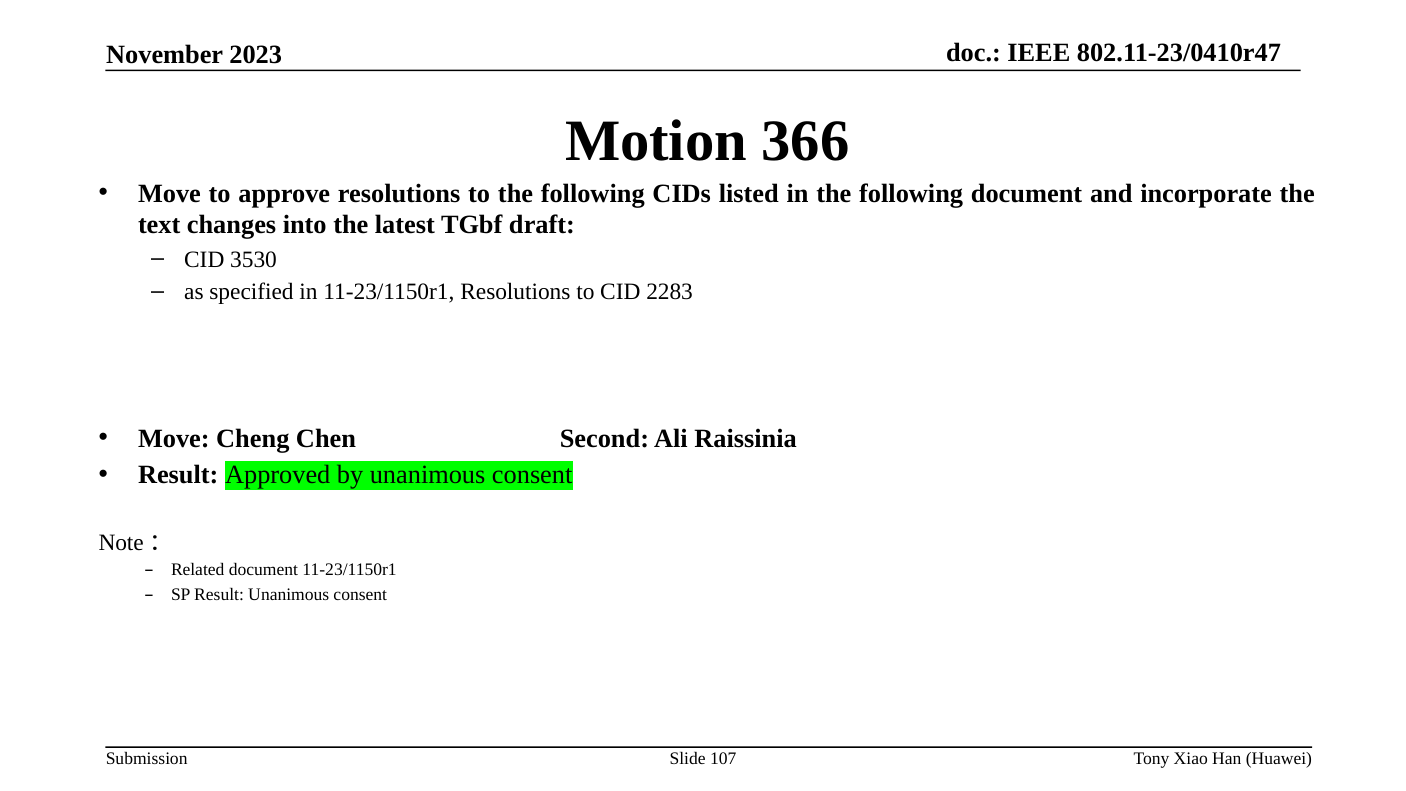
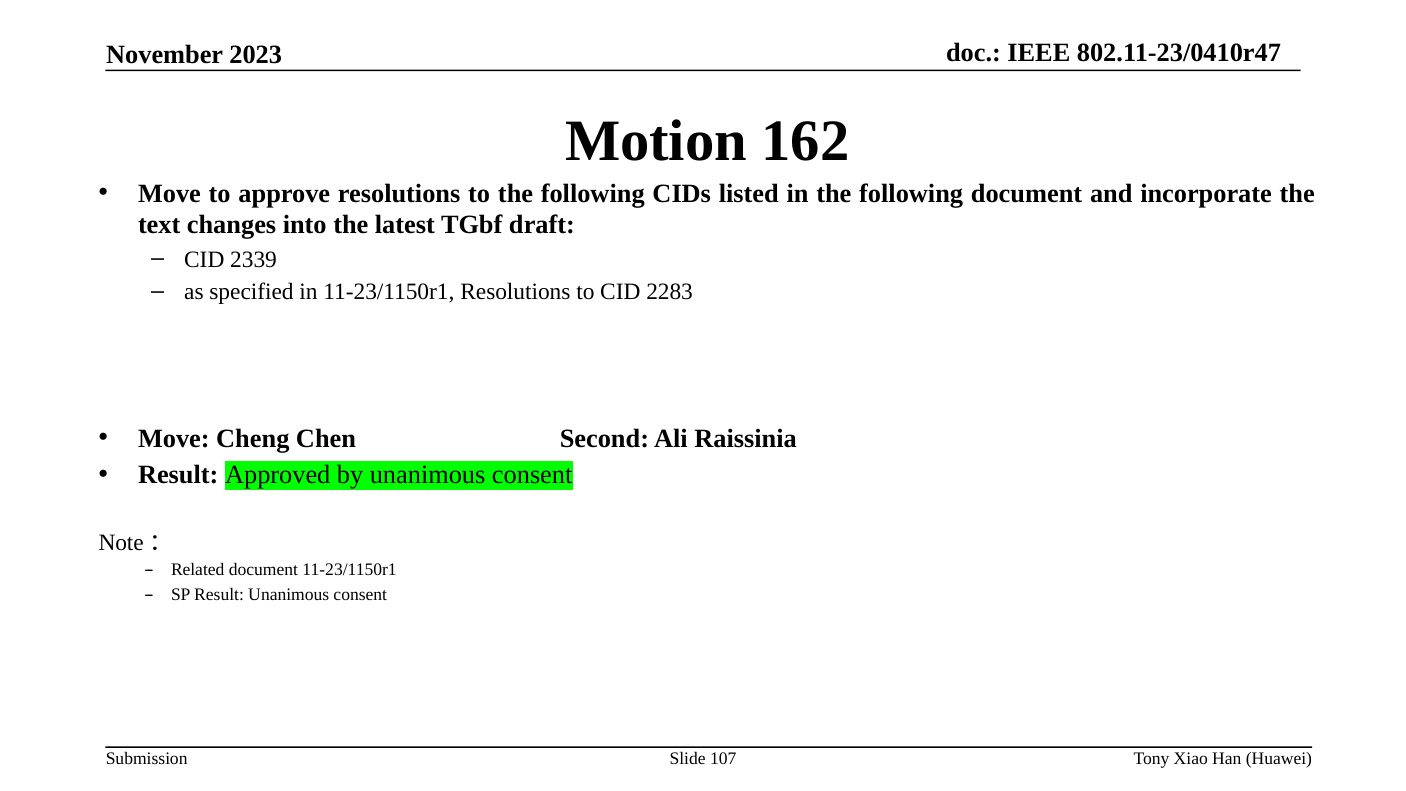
366: 366 -> 162 (806, 141)
3530: 3530 -> 2339 (254, 259)
